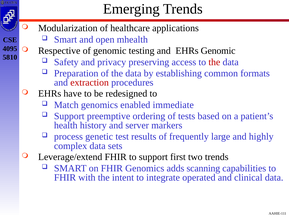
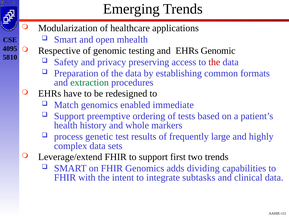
extraction colour: red -> green (90, 82)
server: server -> whole (137, 125)
scanning: scanning -> dividing (203, 168)
operated: operated -> subtasks (199, 177)
